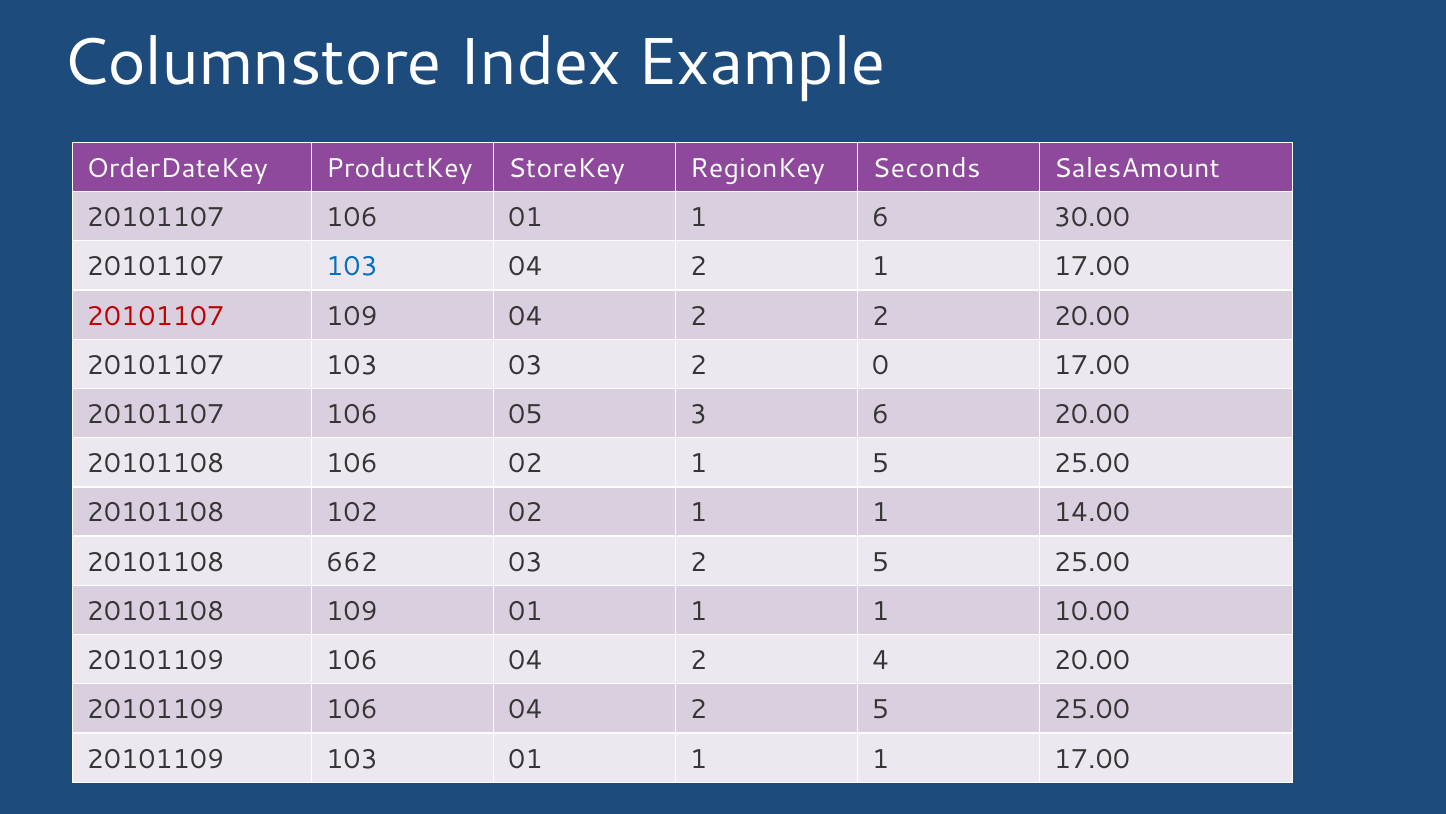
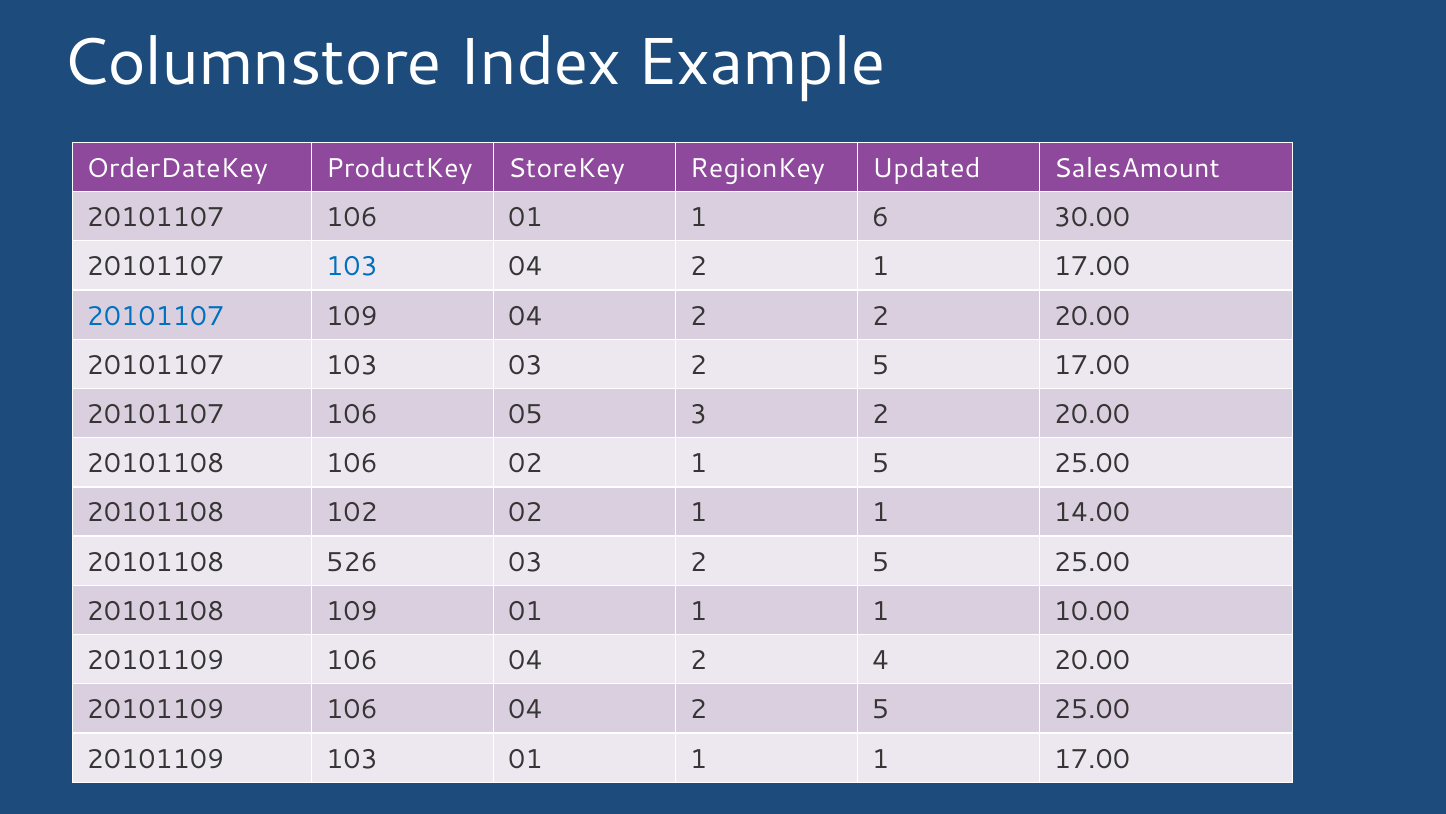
Seconds: Seconds -> Updated (926, 168)
20101107 colour: red -> blue (156, 316)
103 03 2 0: 0 -> 5 (880, 365)
3 6: 6 -> 2 (880, 414)
662: 662 -> 526 (352, 562)
